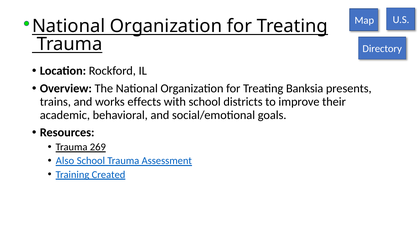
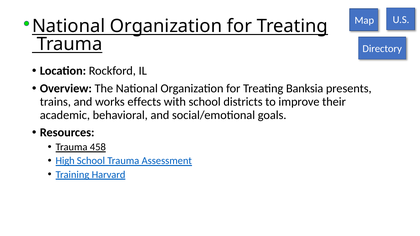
269: 269 -> 458 (98, 147)
Also: Also -> High (65, 161)
Created: Created -> Harvard (109, 175)
